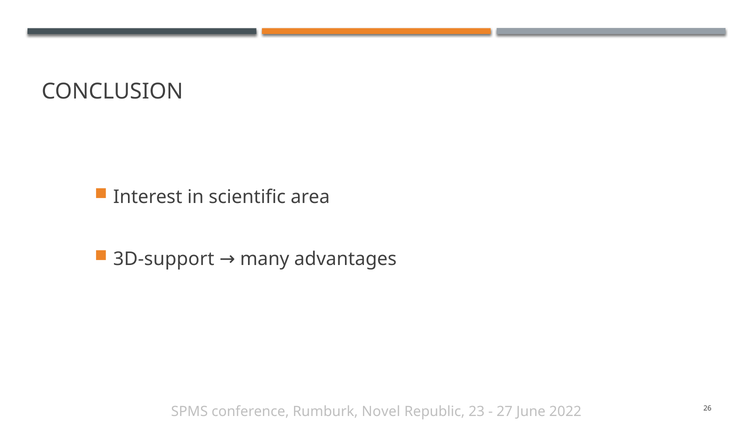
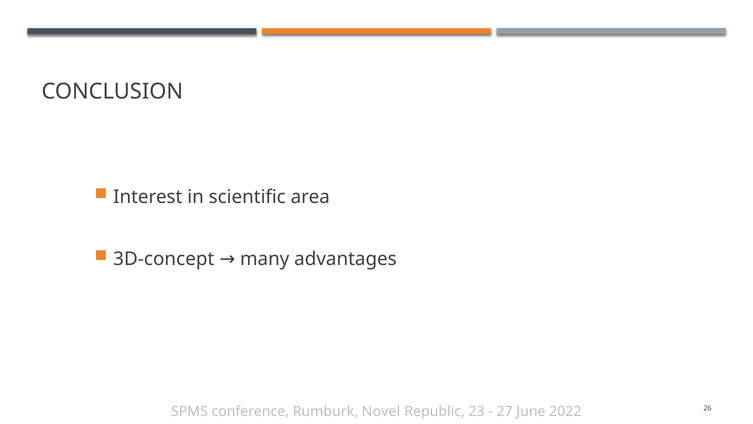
3D-support: 3D-support -> 3D-concept (164, 259)
